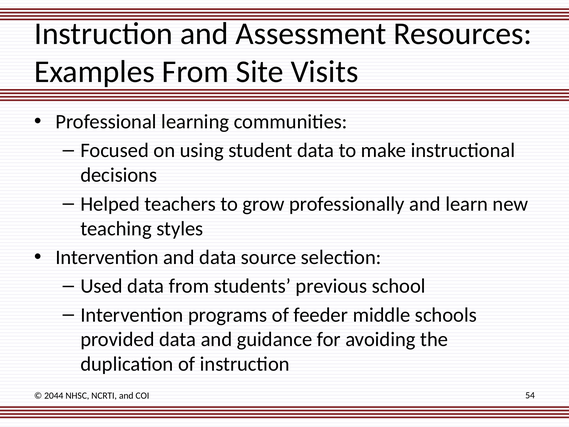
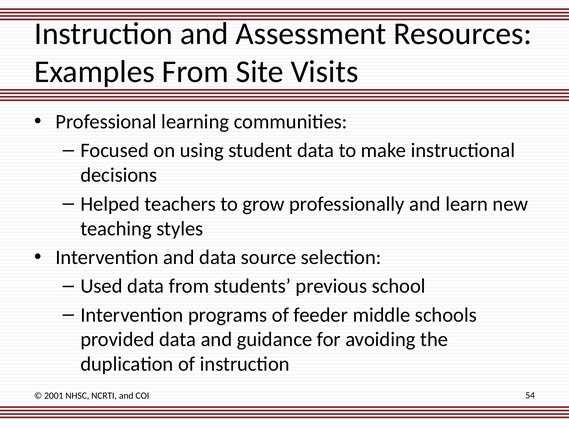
2044: 2044 -> 2001 (54, 395)
